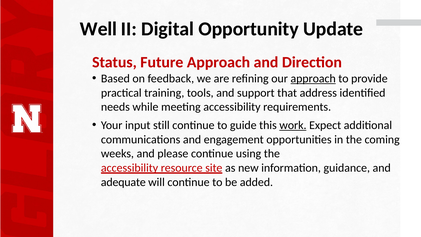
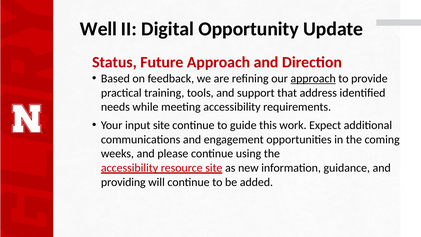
input still: still -> site (161, 125)
work underline: present -> none (293, 125)
adequate: adequate -> providing (123, 182)
